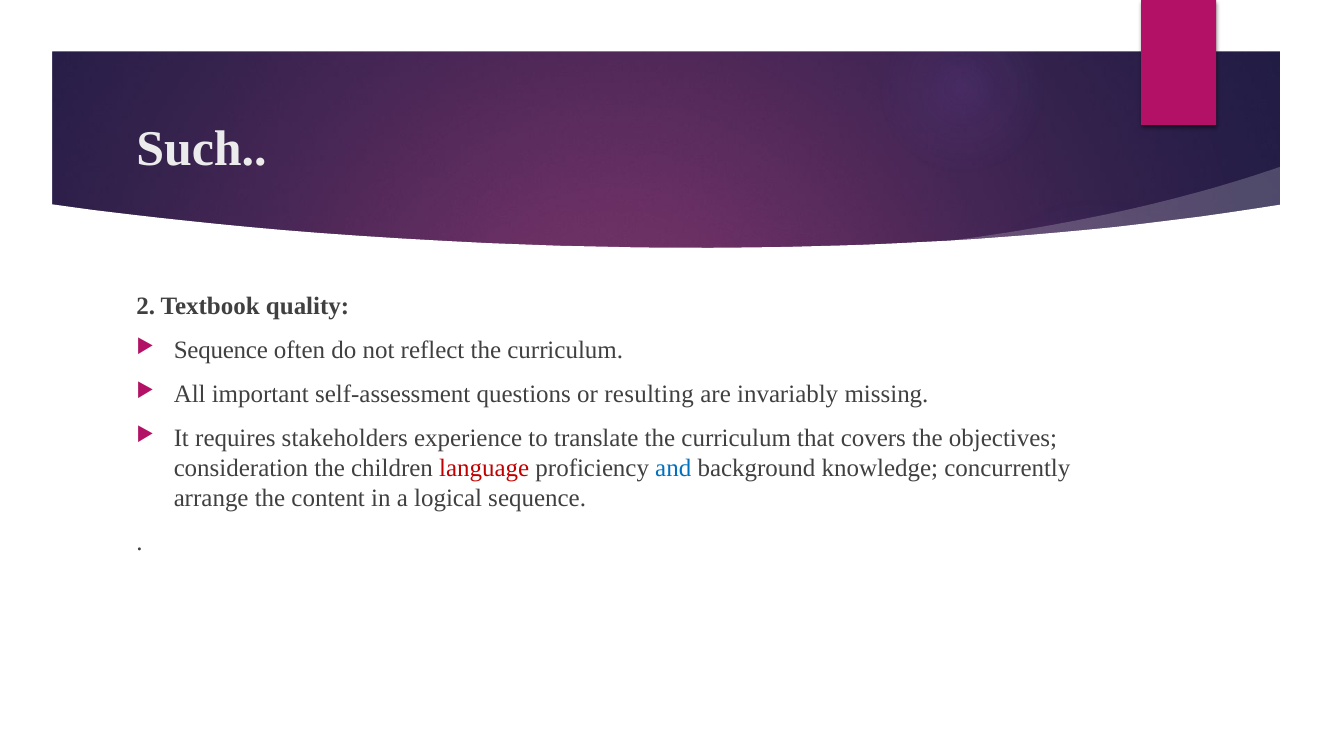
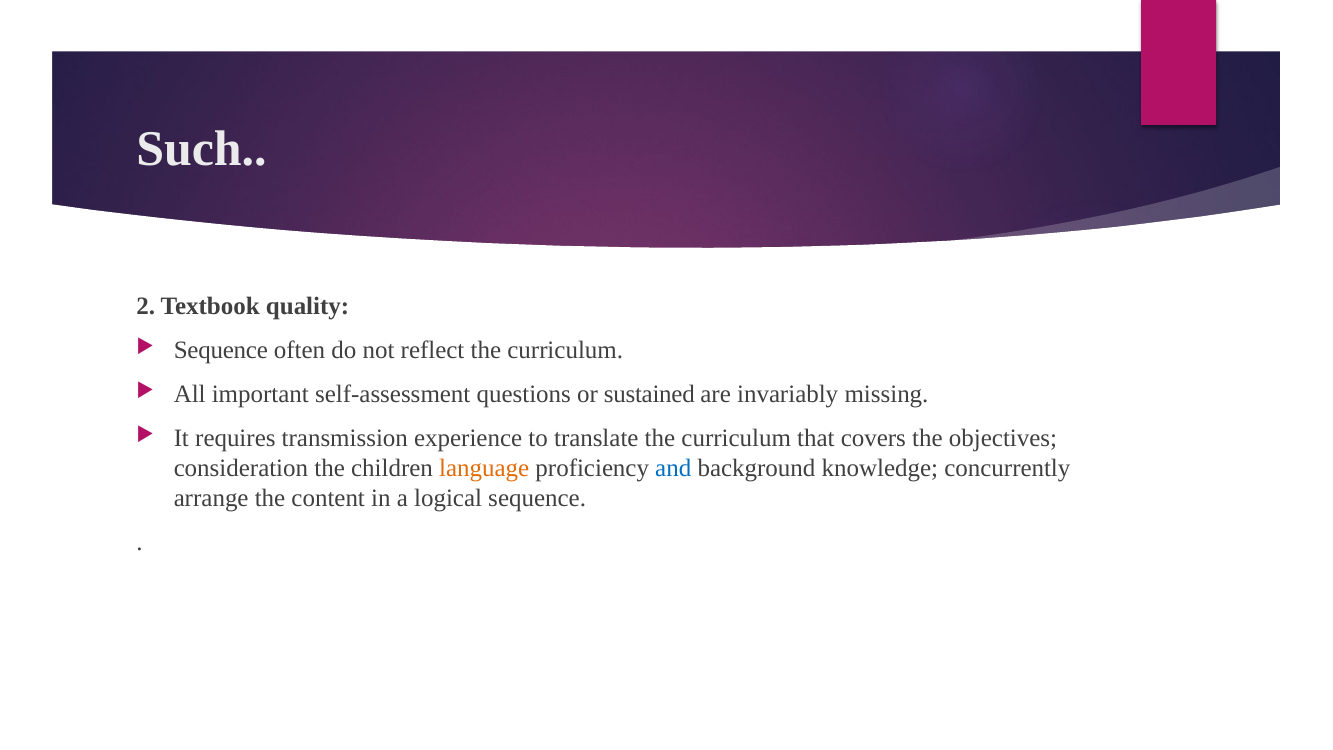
resulting: resulting -> sustained (649, 394)
stakeholders: stakeholders -> transmission (345, 438)
language colour: red -> orange (484, 468)
